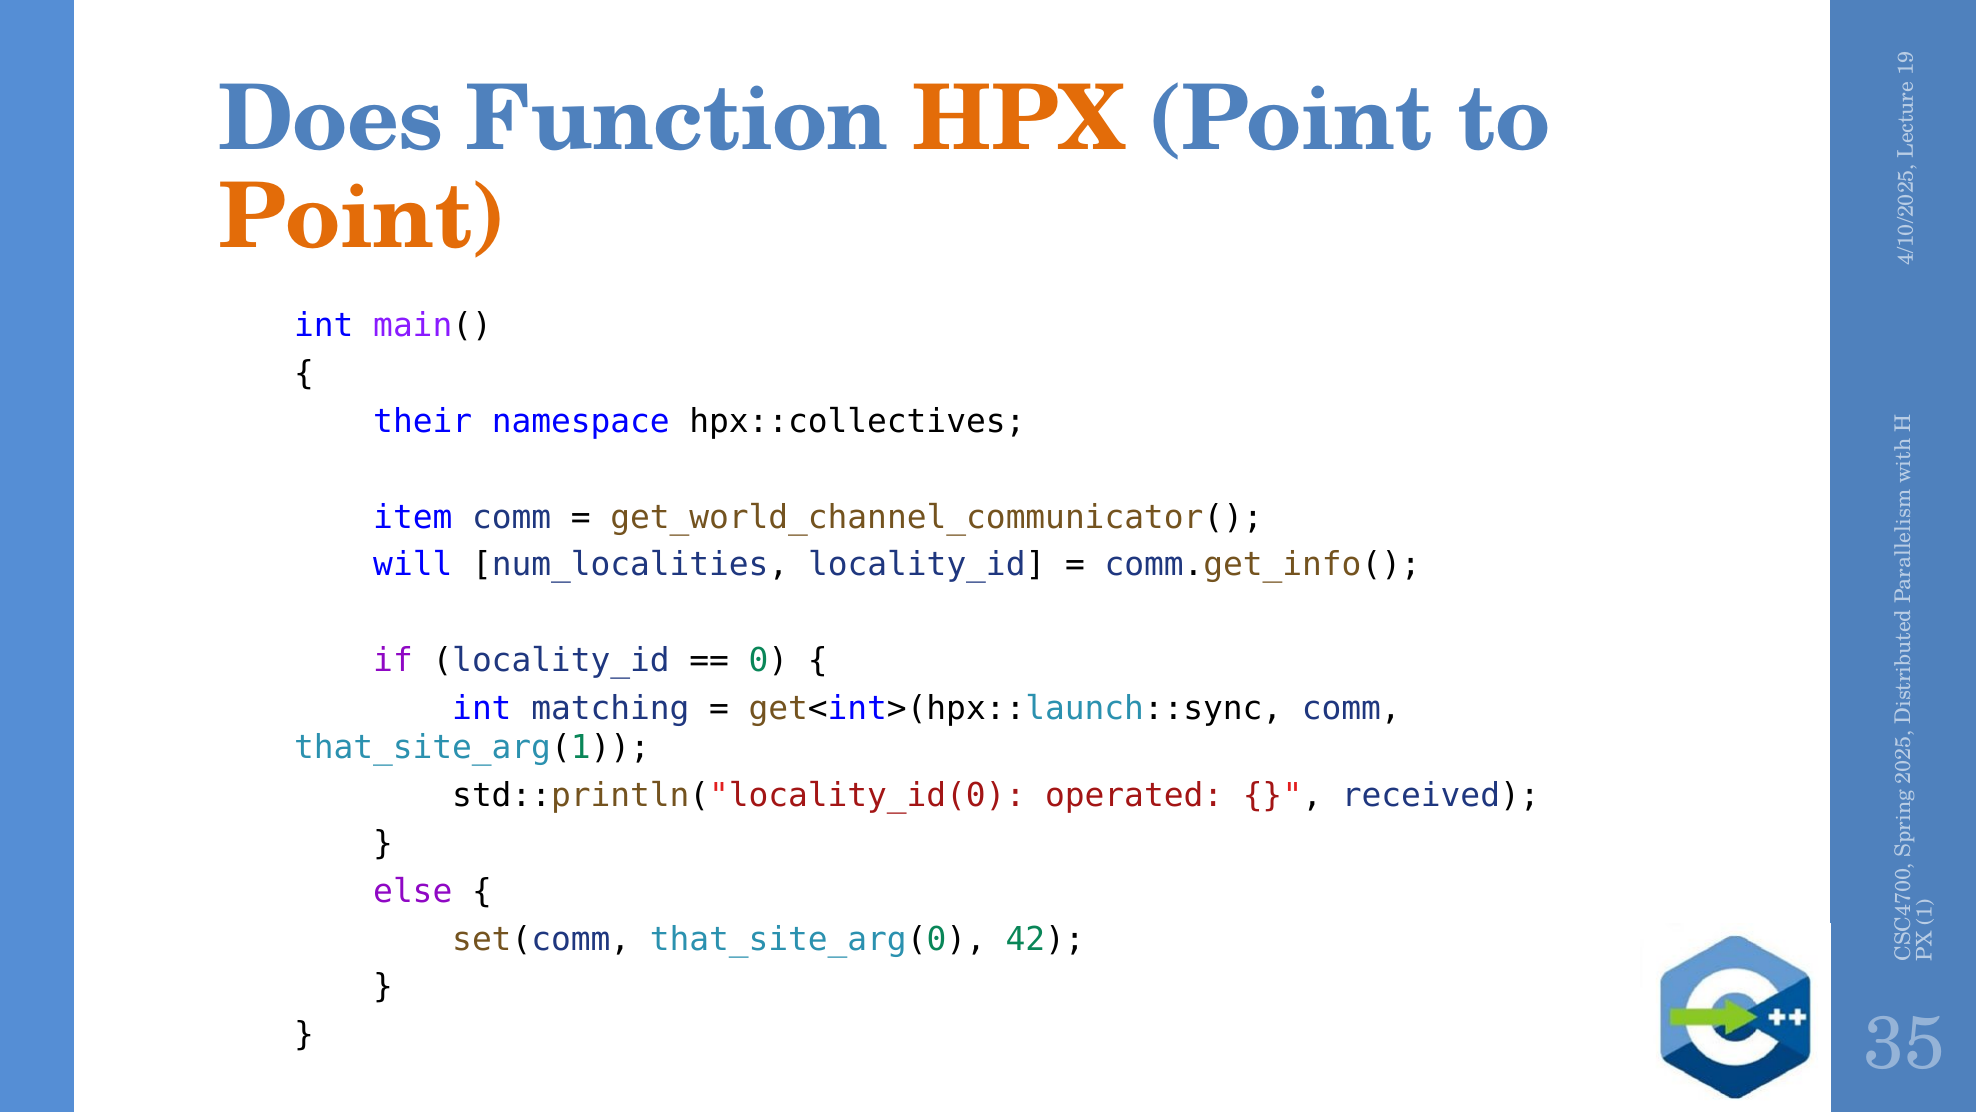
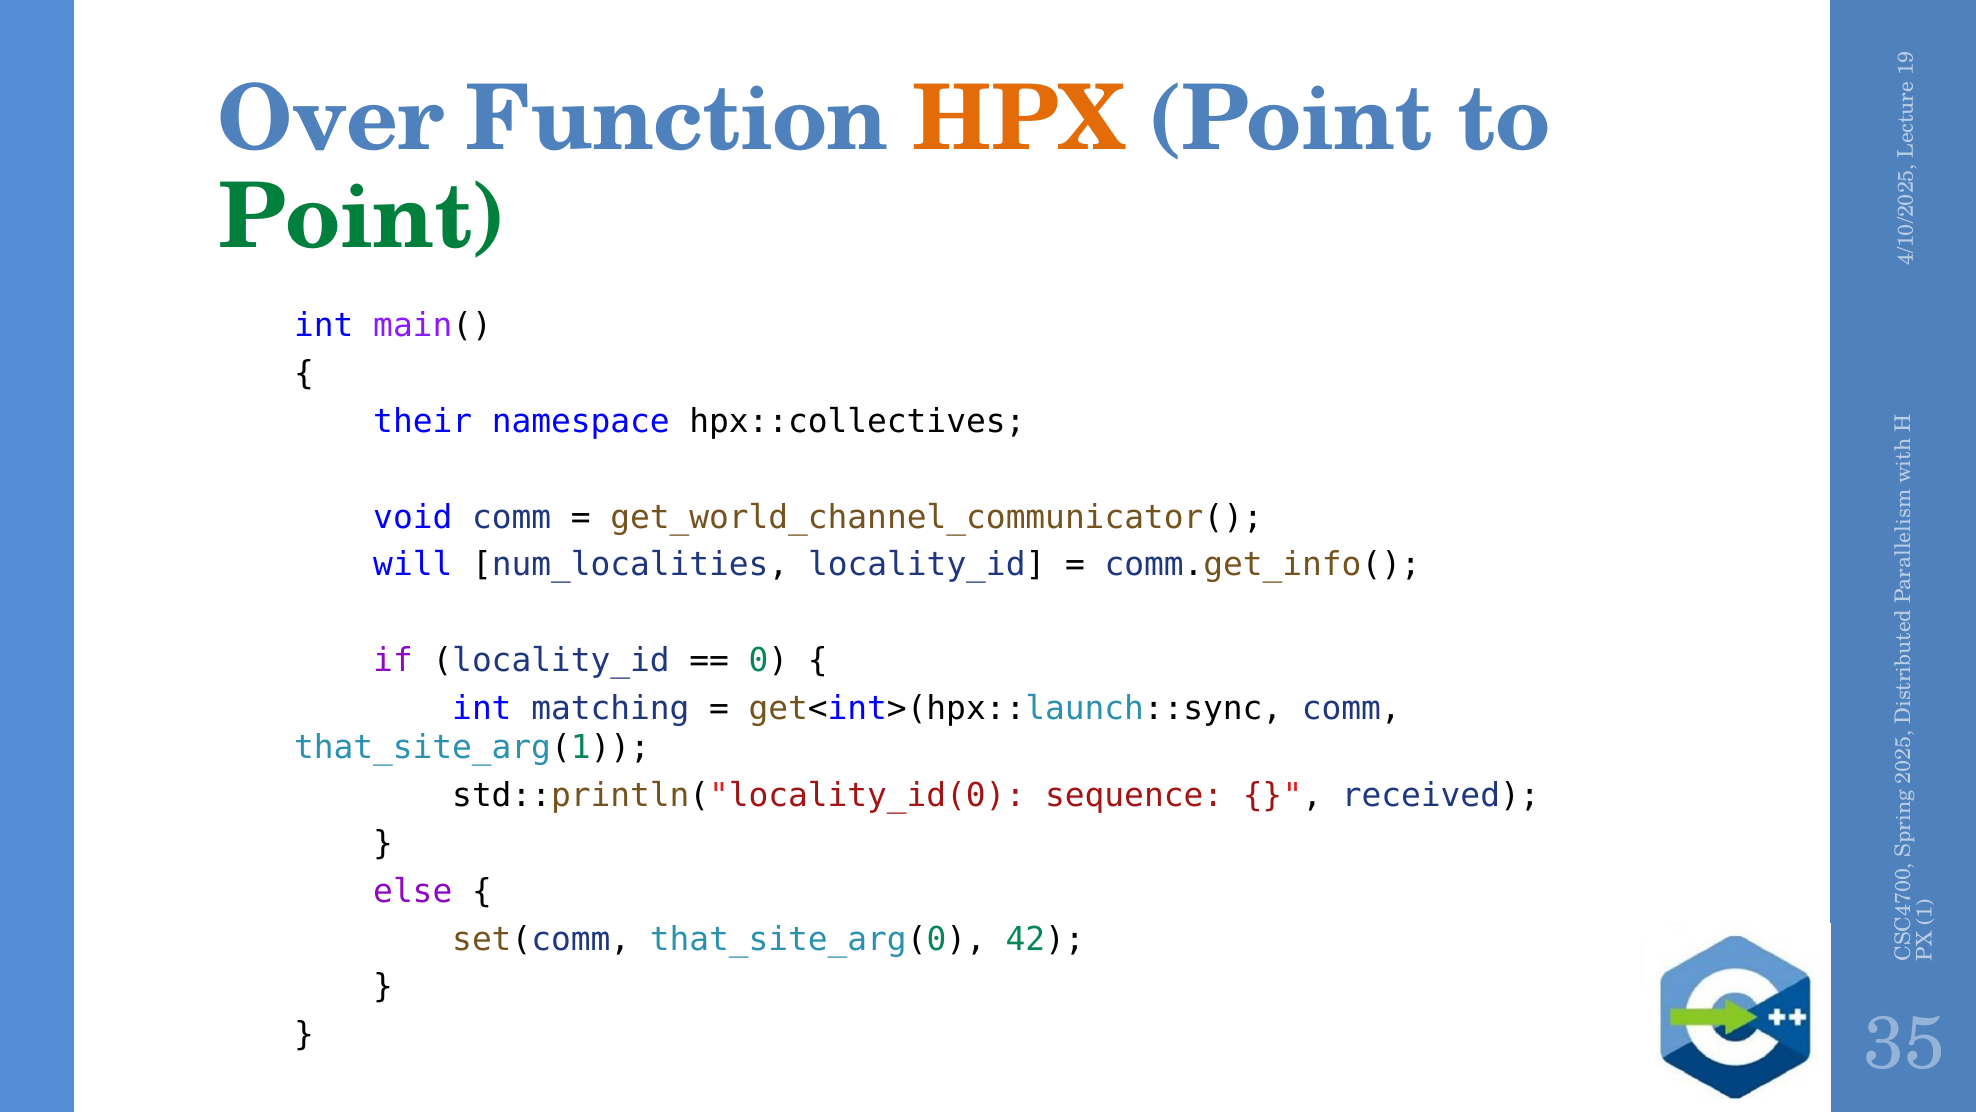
Does: Does -> Over (331, 119)
Point colour: orange -> green (363, 217)
item: item -> void (413, 517)
operated: operated -> sequence (1134, 795)
